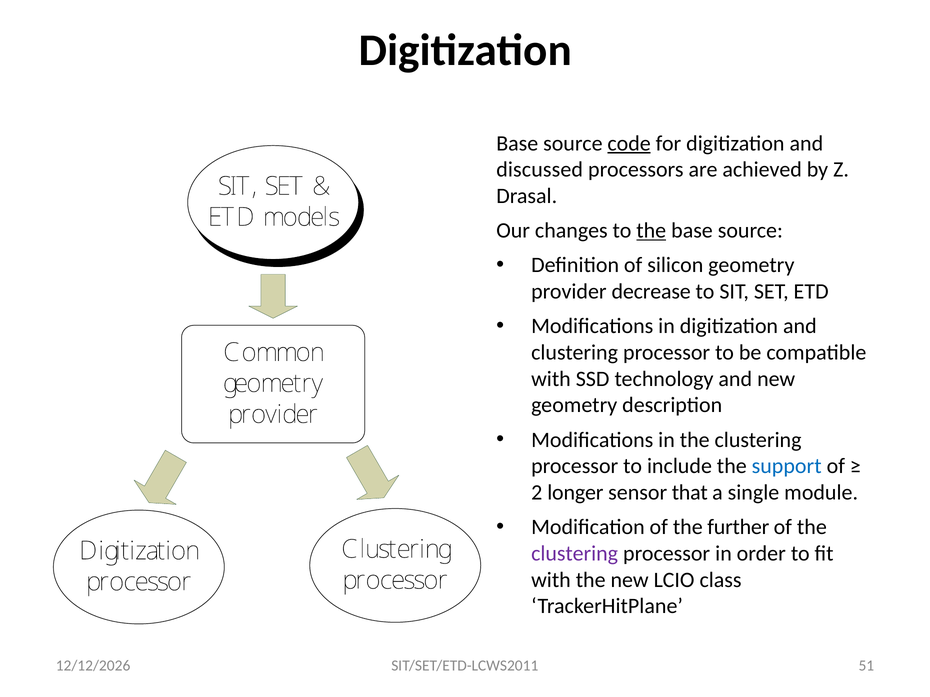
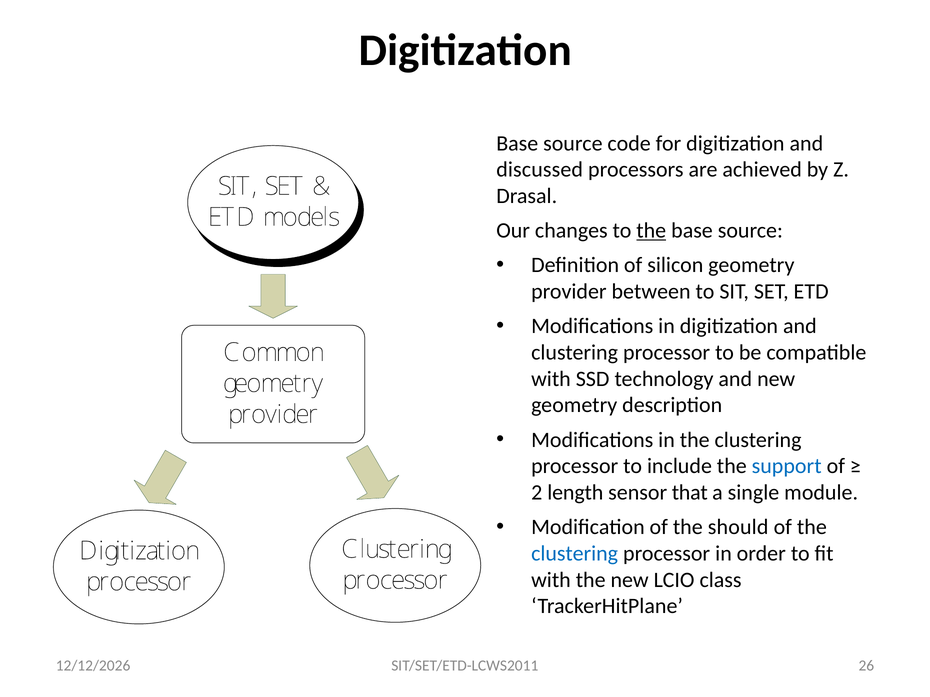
code underline: present -> none (629, 143)
decrease: decrease -> between (651, 292)
longer: longer -> length (575, 493)
further: further -> should (738, 527)
clustering colour: purple -> blue (575, 554)
51: 51 -> 26 (866, 666)
